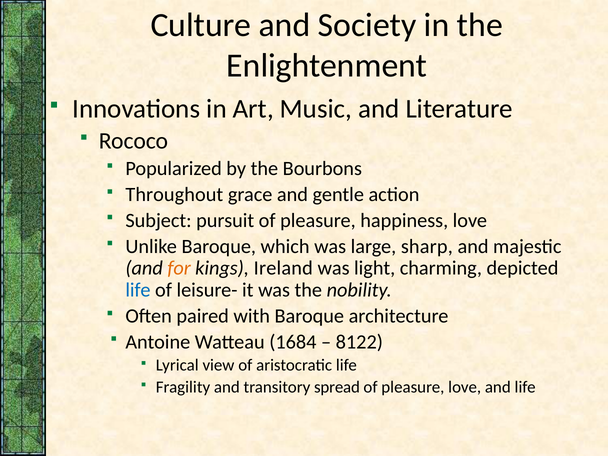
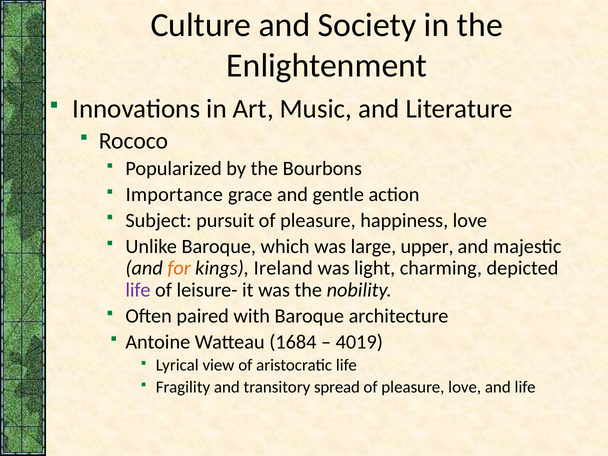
Throughout: Throughout -> Importance (174, 195)
sharp: sharp -> upper (427, 246)
life colour: blue -> purple (138, 290)
8122: 8122 -> 4019 (359, 342)
